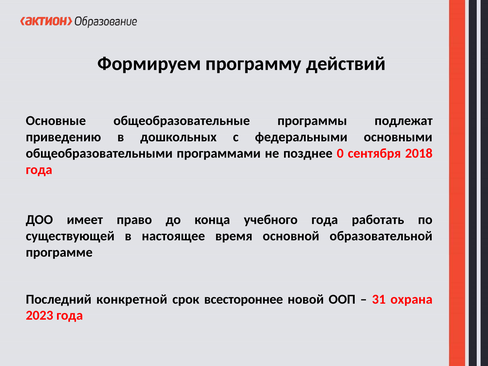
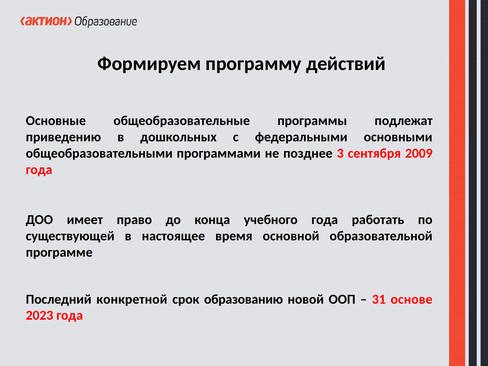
0: 0 -> 3 (340, 153)
2018: 2018 -> 2009 (419, 153)
всестороннее: всестороннее -> образованию (244, 299)
охрана: охрана -> основе (412, 299)
